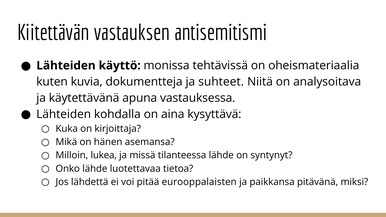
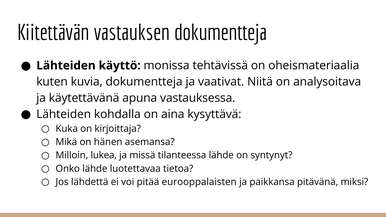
vastauksen antisemitismi: antisemitismi -> dokumentteja (221, 33)
suhteet: suhteet -> vaativat (221, 82)
